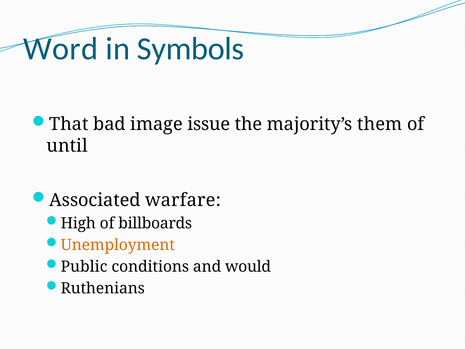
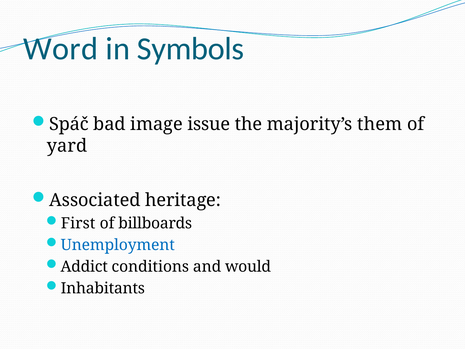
That: That -> Spáč (69, 124)
until: until -> yard (67, 146)
warfare: warfare -> heritage (183, 200)
High: High -> First (78, 223)
Unemployment colour: orange -> blue (118, 245)
Public: Public -> Addict (84, 267)
Ruthenians: Ruthenians -> Inhabitants (103, 288)
